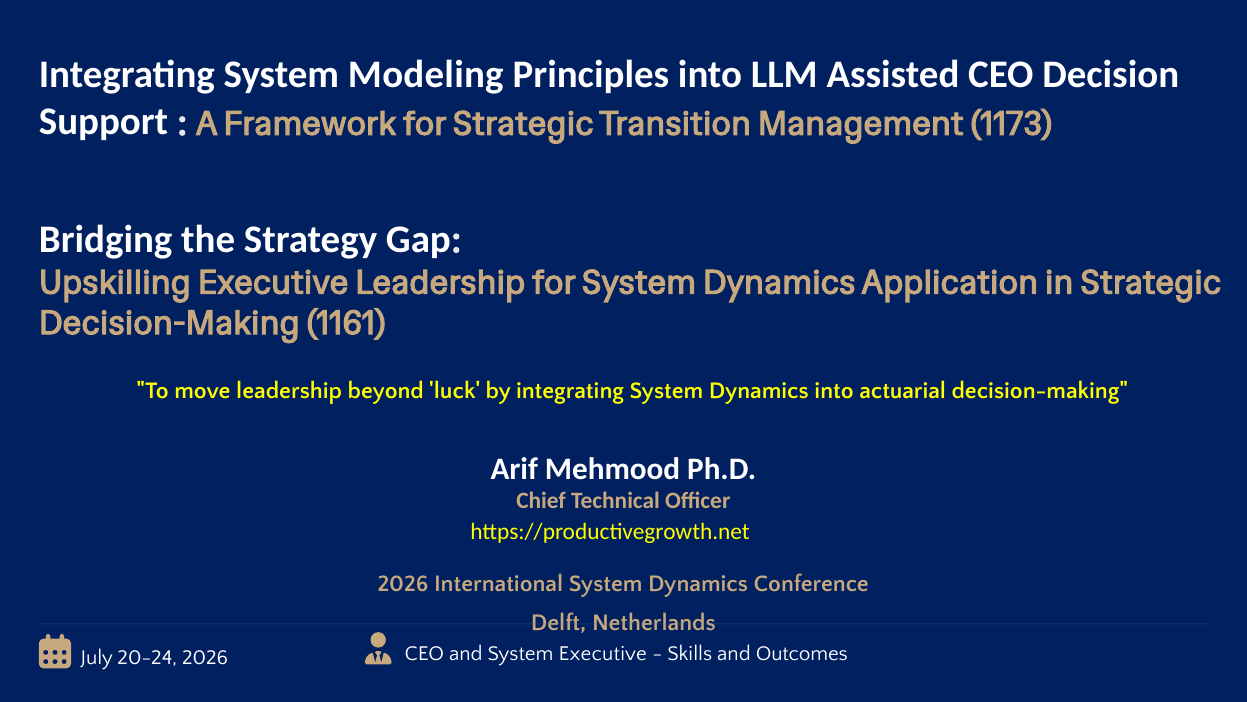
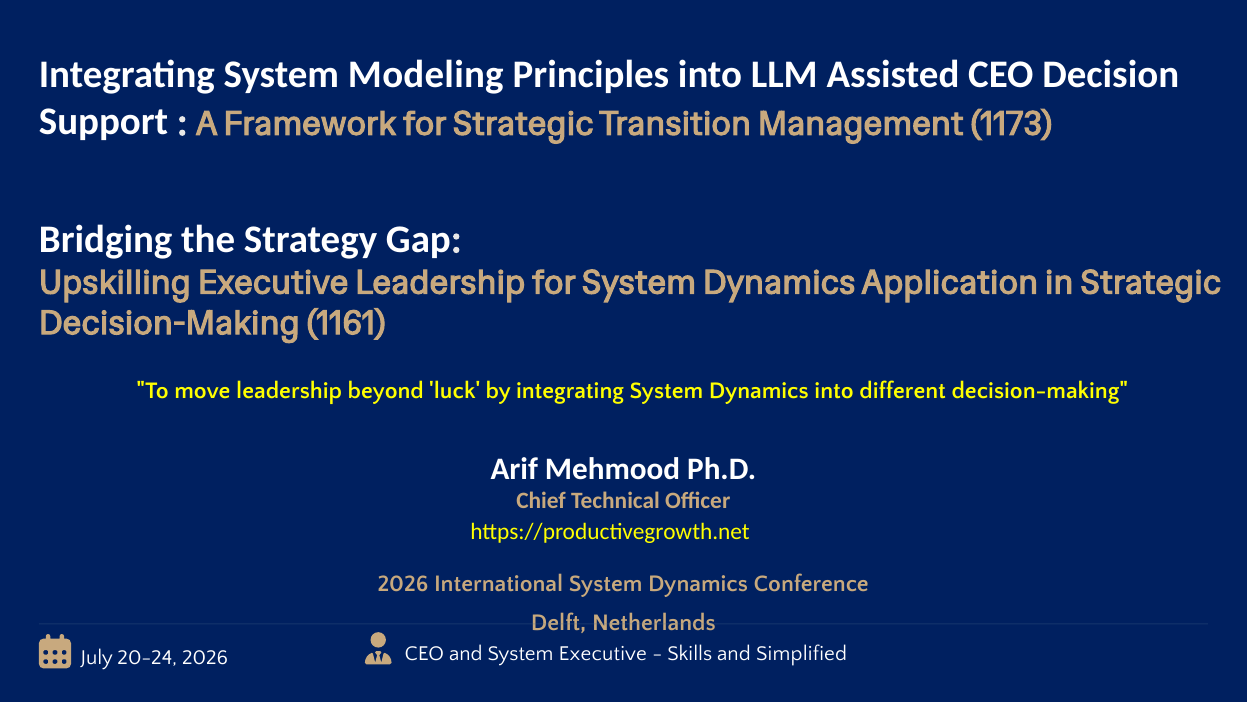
actuarial: actuarial -> different (903, 390)
Outcomes: Outcomes -> Simplified (802, 653)
